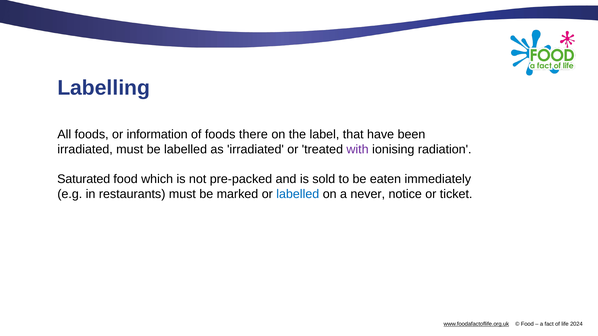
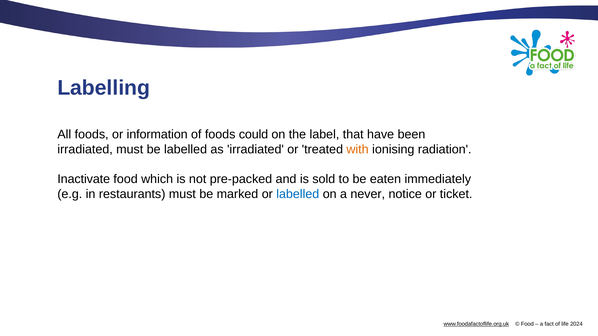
there: there -> could (254, 134)
with colour: purple -> orange (358, 149)
Saturated: Saturated -> Inactivate (84, 179)
